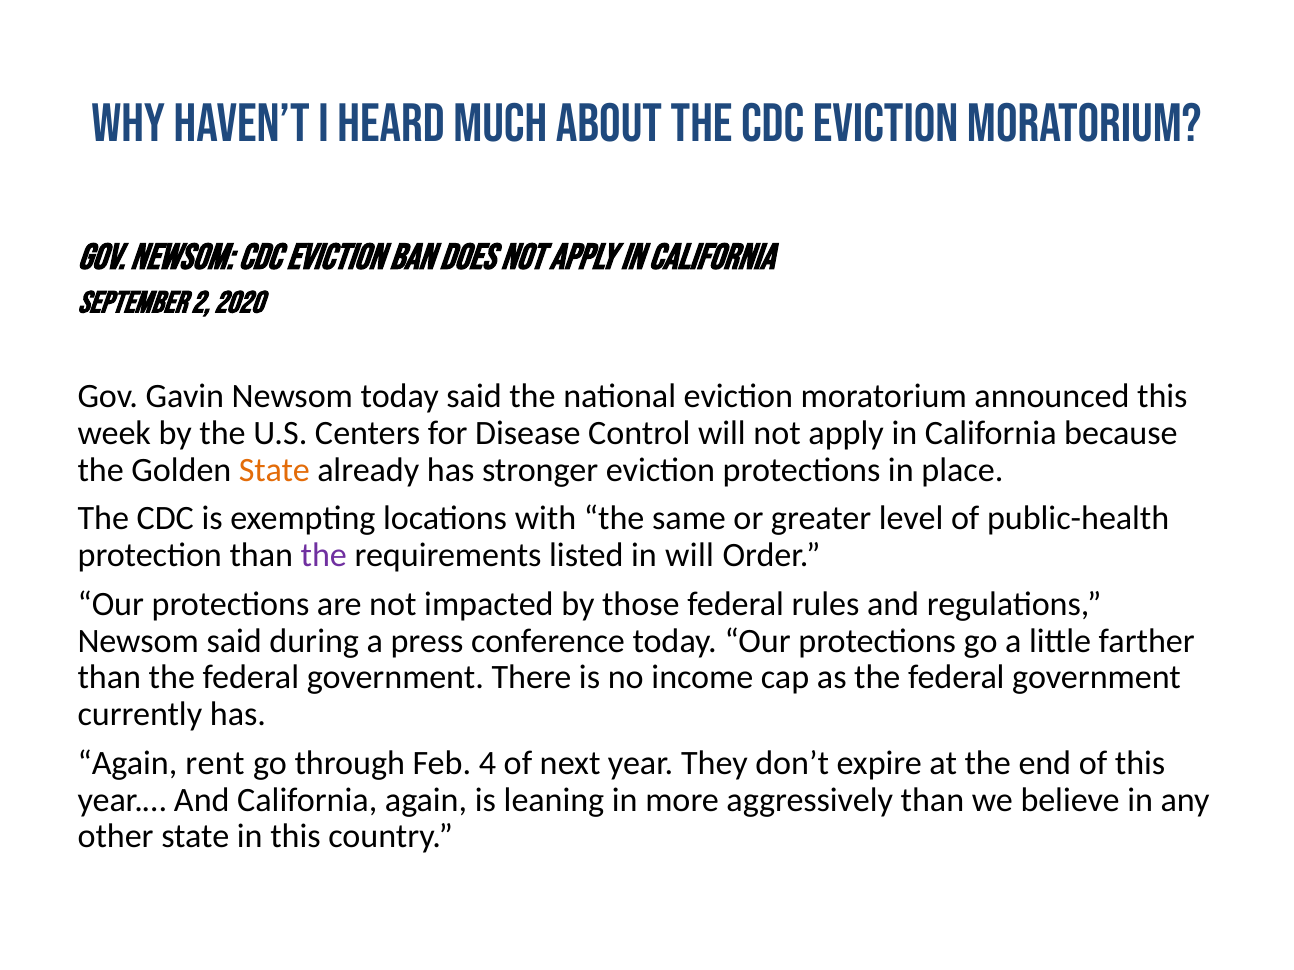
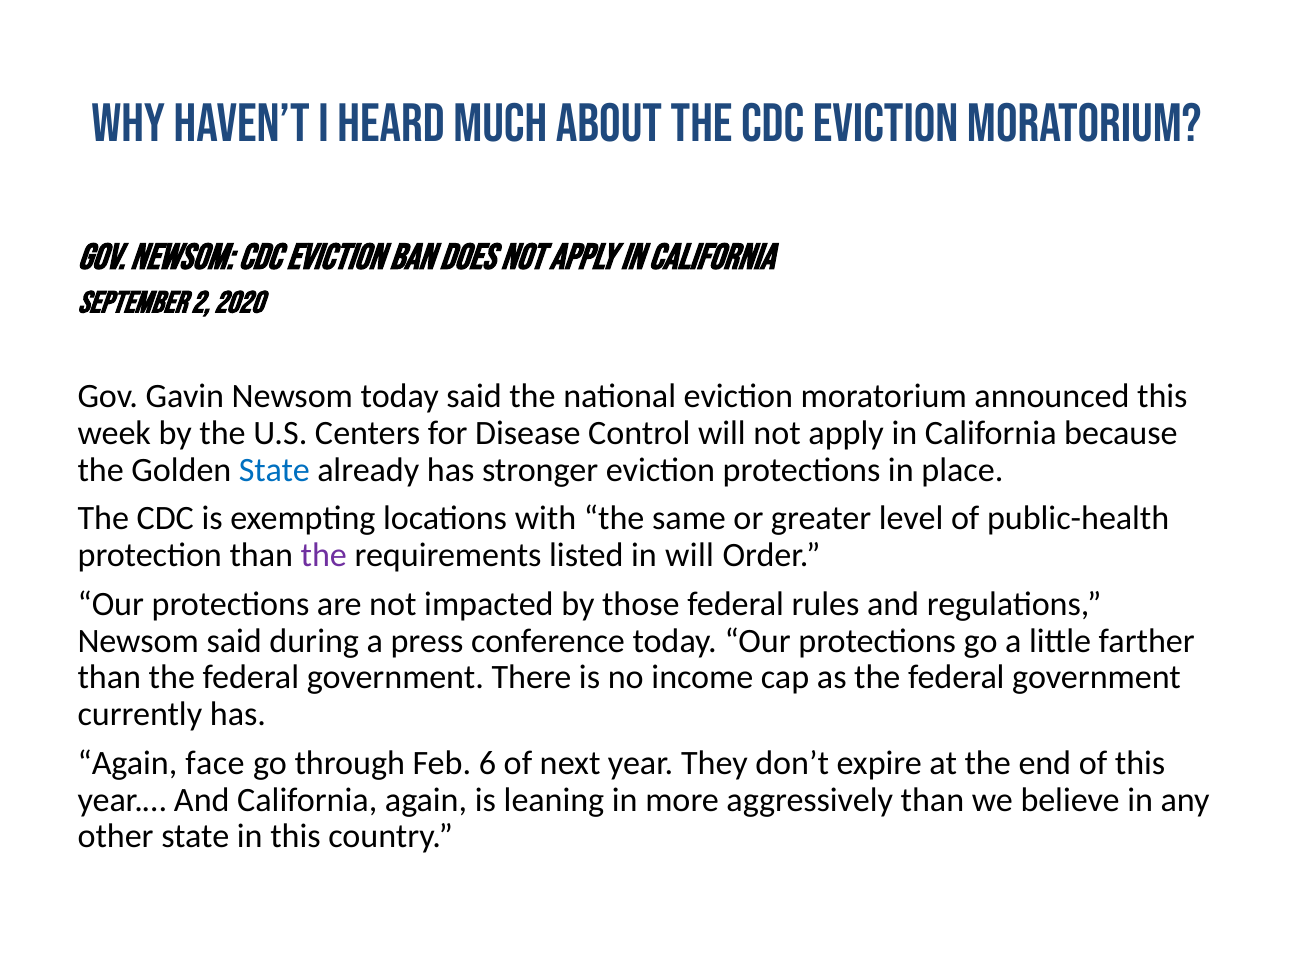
State colour: orange -> blue (274, 470)
rent: rent -> face (215, 763)
4: 4 -> 6 (487, 763)
